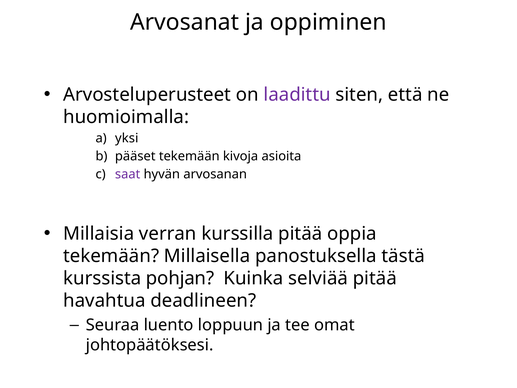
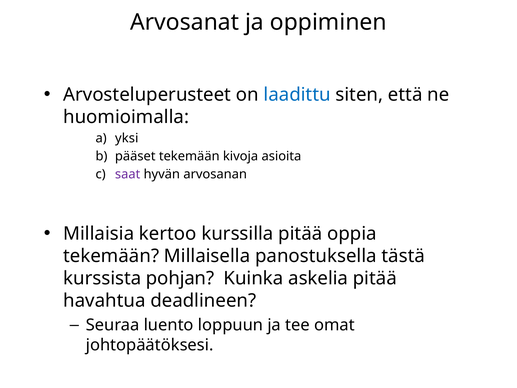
laadittu colour: purple -> blue (297, 94)
verran: verran -> kertoo (168, 233)
selviää: selviää -> askelia (318, 278)
